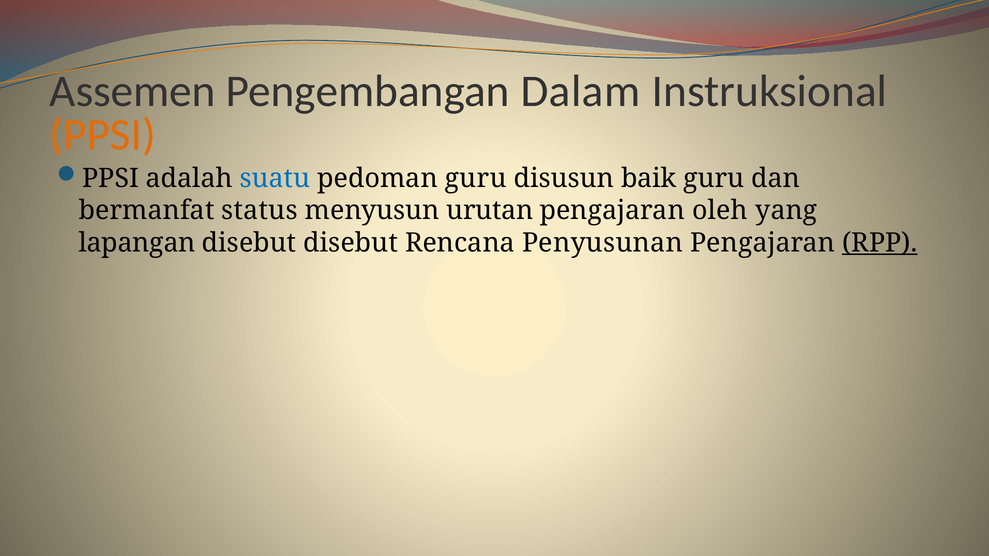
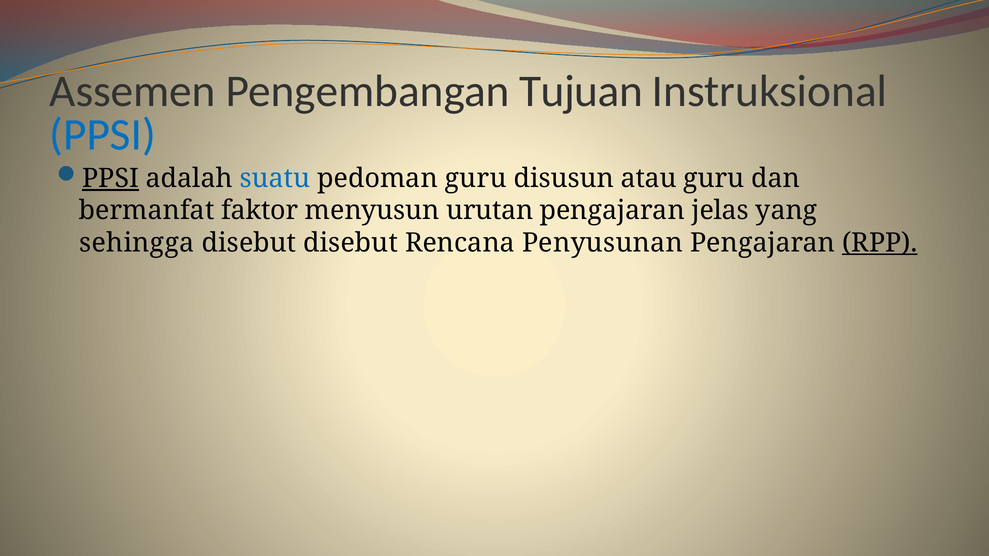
Dalam: Dalam -> Tujuan (581, 91)
PPSI colour: orange -> blue (103, 135)
PPSI underline: none -> present (111, 179)
baik: baik -> atau (649, 179)
status: status -> faktor (260, 211)
oleh: oleh -> jelas (720, 211)
lapangan: lapangan -> sehingga (137, 243)
